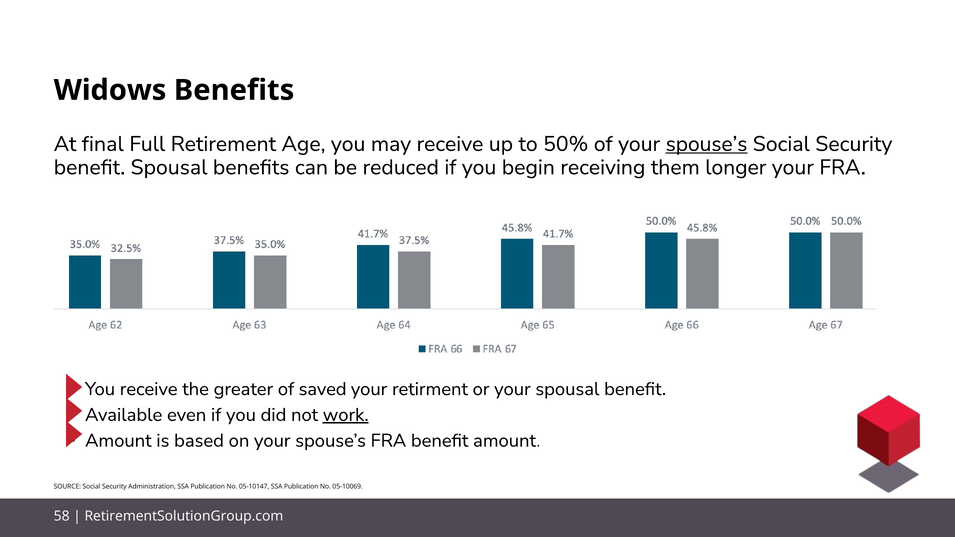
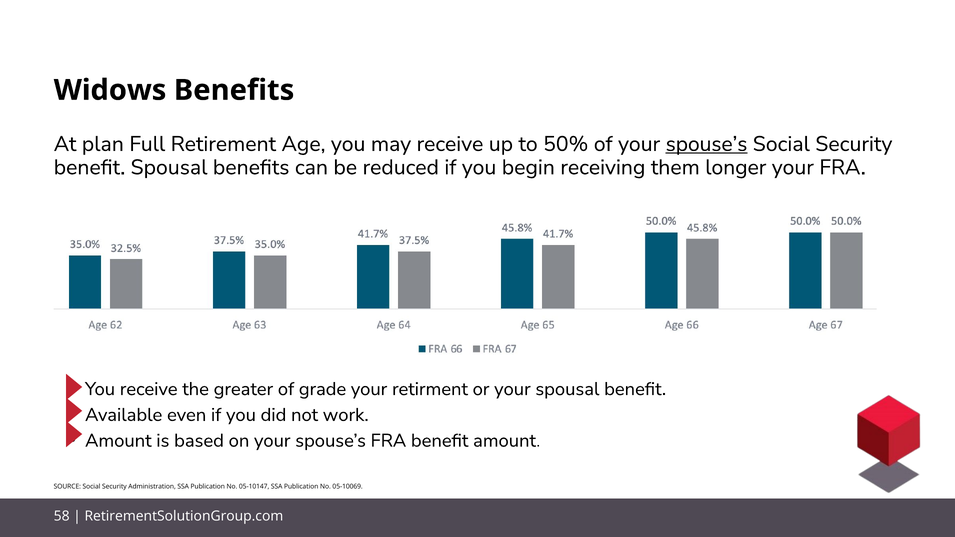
final: final -> plan (103, 144)
saved: saved -> grade (323, 389)
work underline: present -> none (346, 415)
